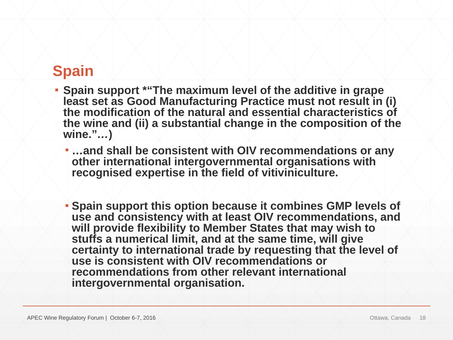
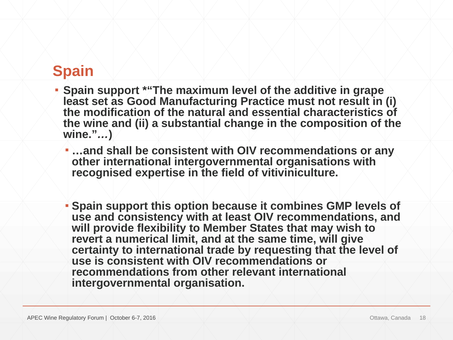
stuffs: stuffs -> revert (87, 239)
